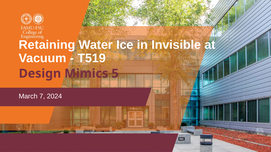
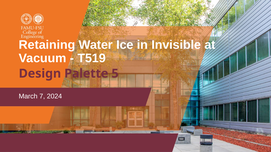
Mimics: Mimics -> Palette (86, 74)
